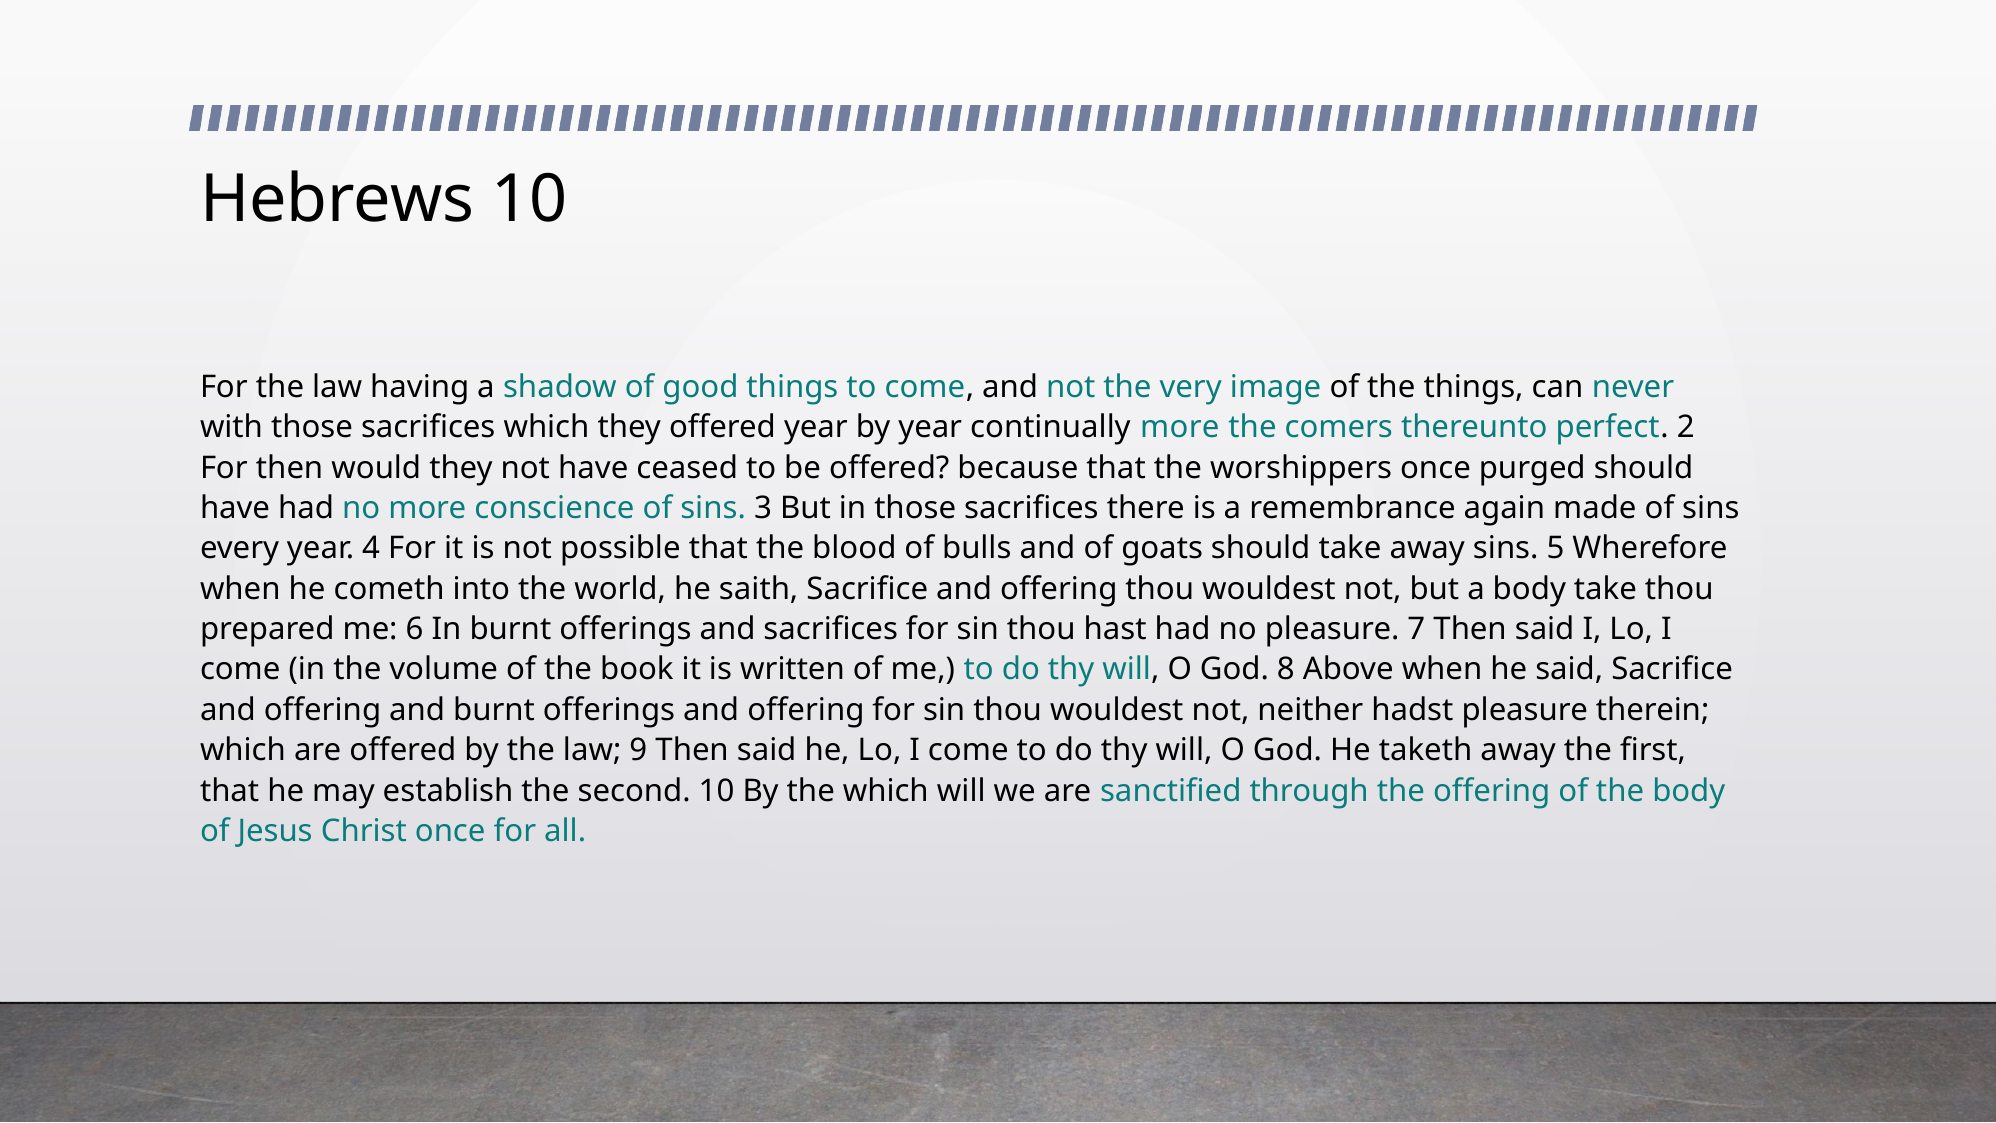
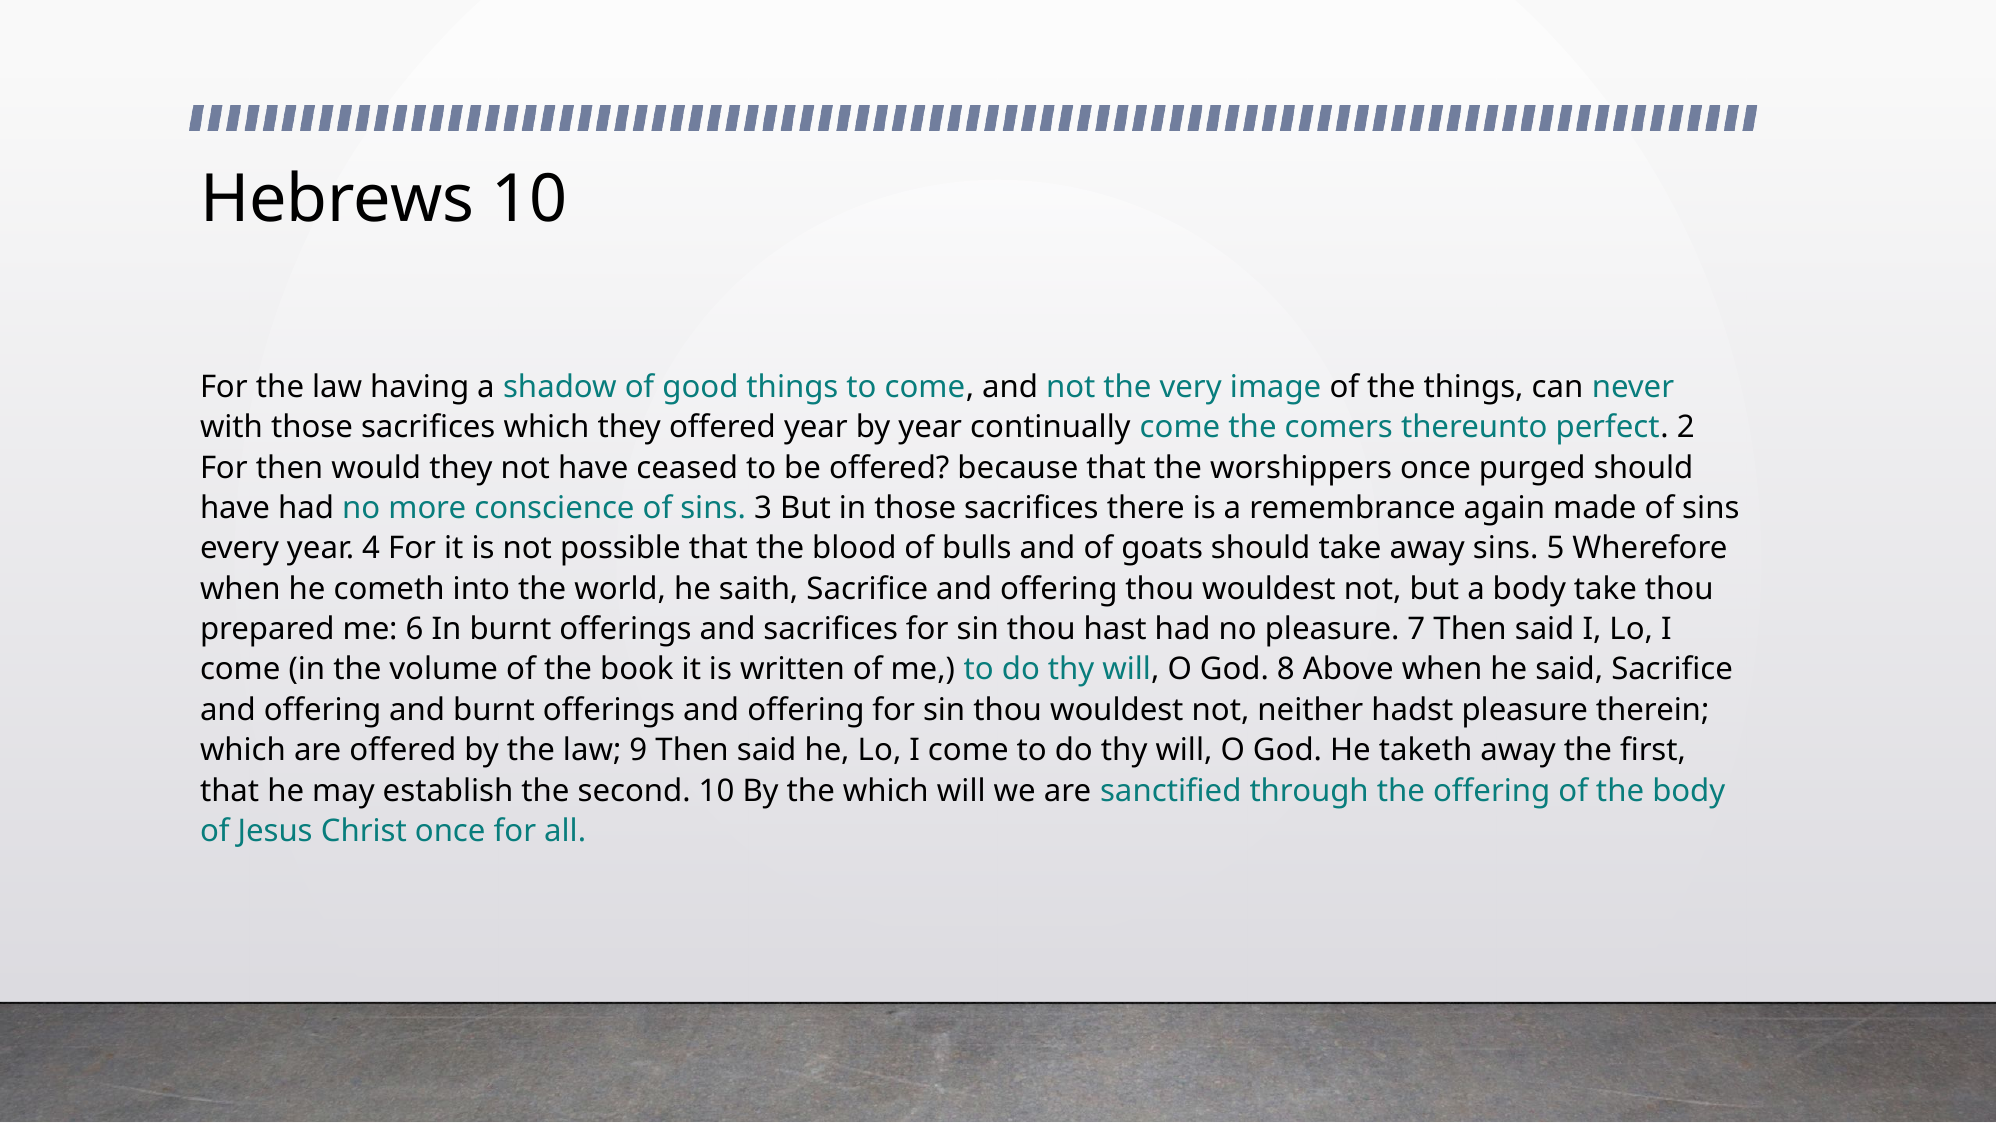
continually more: more -> come (1180, 427)
